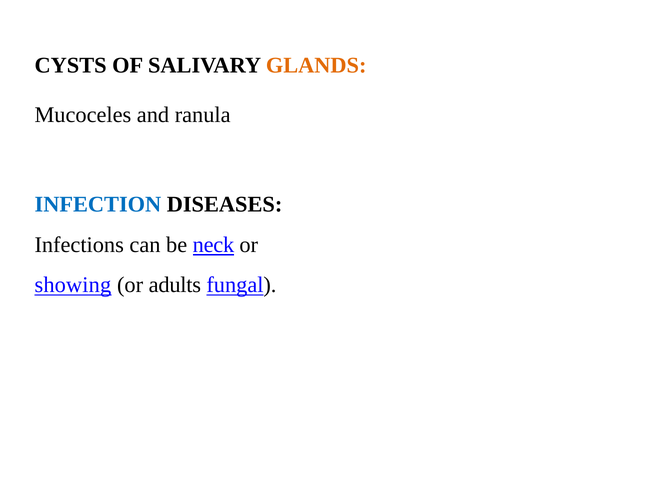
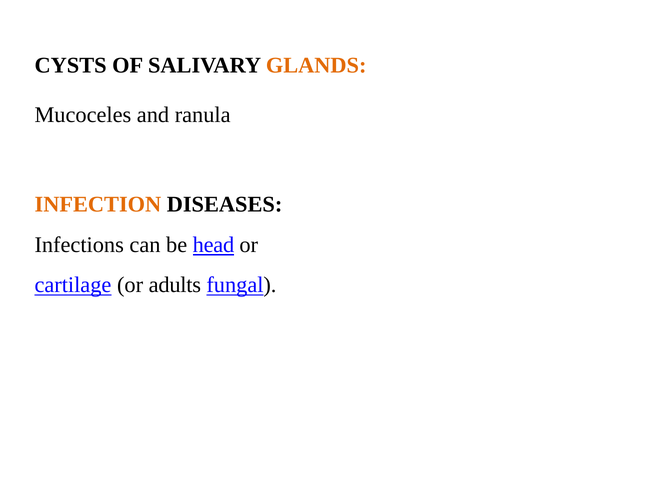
INFECTION colour: blue -> orange (98, 205)
neck: neck -> head (213, 245)
showing: showing -> cartilage (73, 285)
